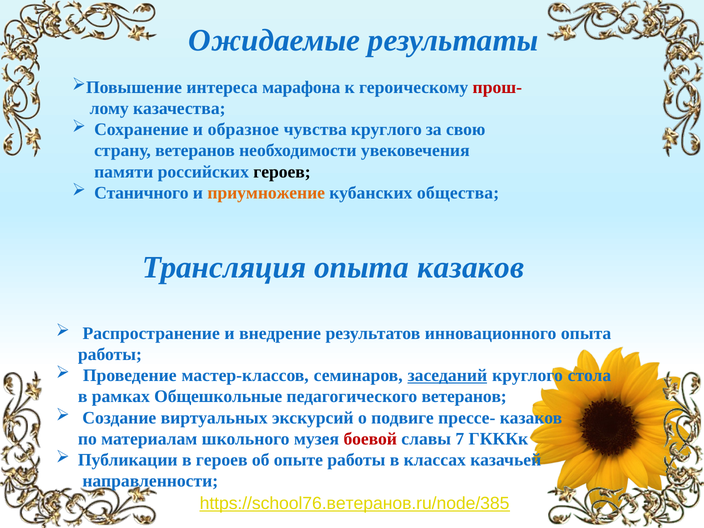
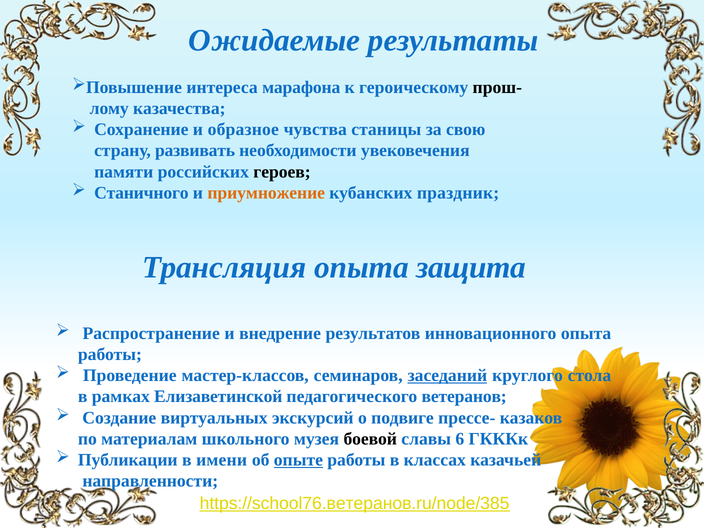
прош- colour: red -> black (497, 87)
чувства круглого: круглого -> станицы (386, 130)
страну ветеранов: ветеранов -> развивать (195, 151)
общества: общества -> праздник (458, 193)
опыта казаков: казаков -> защита (471, 267)
Общешкольные: Общешкольные -> Елизаветинской (218, 397)
боевой colour: red -> black (370, 439)
7: 7 -> 6 (460, 439)
в героев: героев -> имени (222, 460)
опыте underline: none -> present (298, 460)
